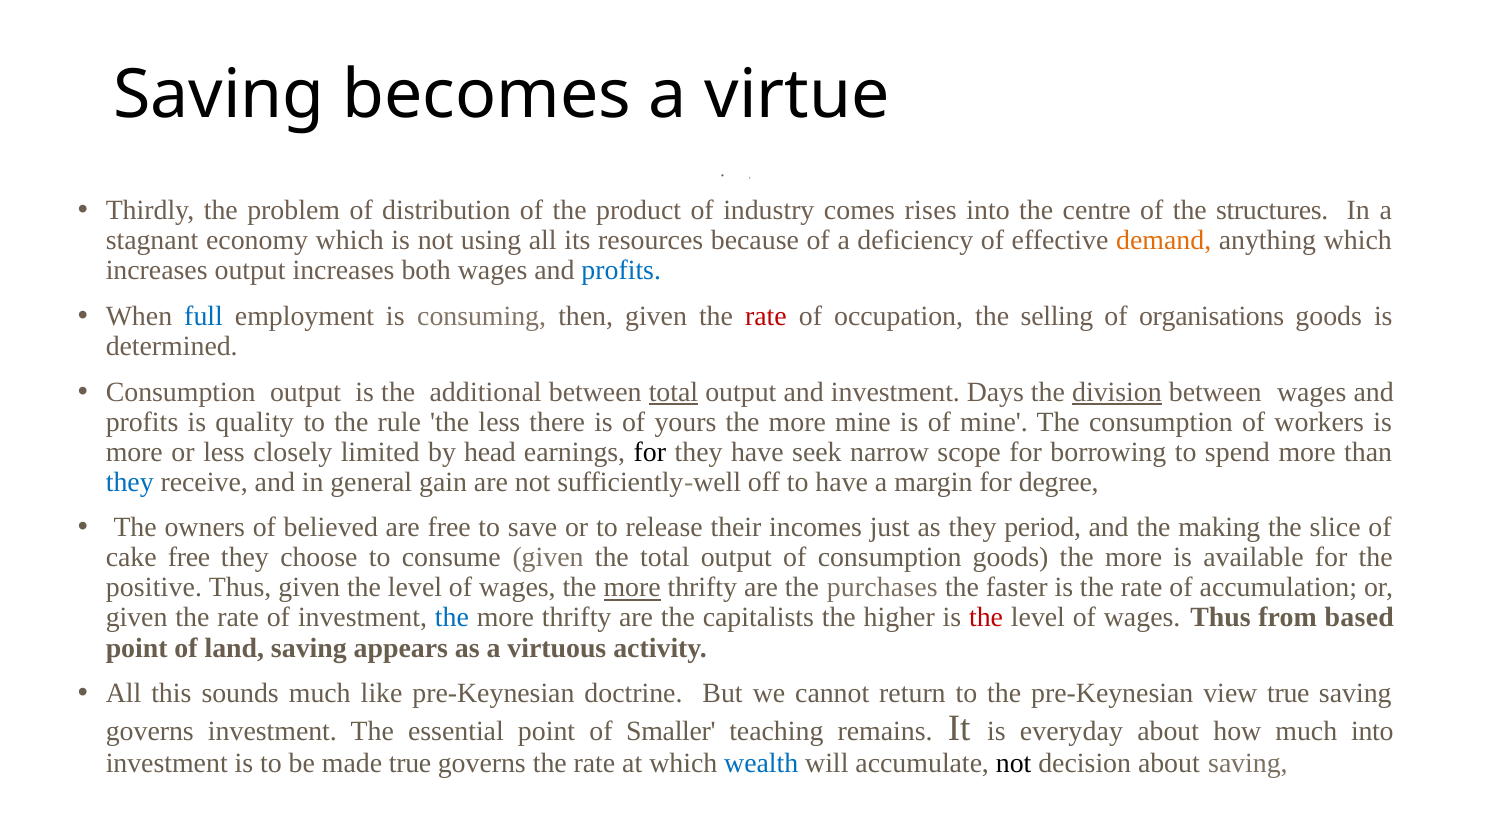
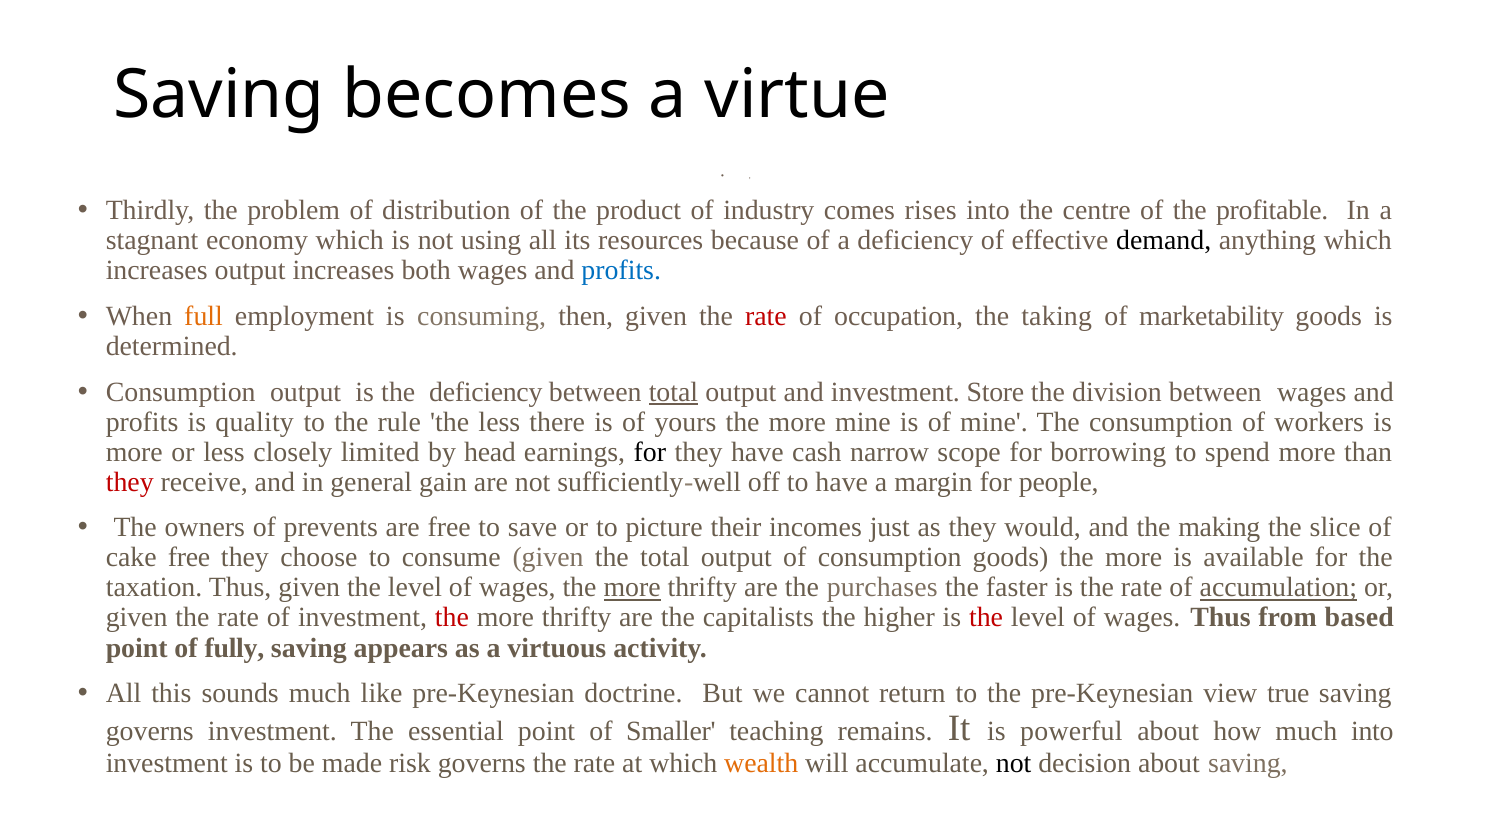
structures: structures -> profitable (1272, 211)
demand colour: orange -> black (1164, 241)
full colour: blue -> orange (204, 316)
selling: selling -> taking (1057, 316)
organisations: organisations -> marketability (1212, 316)
the additional: additional -> deficiency (486, 392)
Days: Days -> Store (995, 392)
division underline: present -> none (1117, 392)
seek: seek -> cash (817, 452)
they colour: blue -> red (130, 482)
degree: degree -> people (1059, 482)
believed: believed -> prevents (331, 528)
release: release -> picture (664, 528)
period: period -> would (1043, 528)
positive: positive -> taxation (154, 588)
accumulation underline: none -> present (1278, 588)
the colour: blue -> red (452, 618)
land: land -> fully (234, 648)
everyday: everyday -> powerful (1071, 732)
made true: true -> risk (410, 764)
wealth colour: blue -> orange (761, 764)
